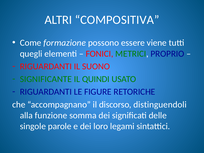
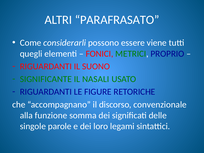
COMPOSITIVA: COMPOSITIVA -> PARAFRASATO (117, 20)
formazione: formazione -> considerarli (65, 43)
QUINDI: QUINDI -> NASALI (96, 79)
distinguendoli: distinguendoli -> convenzionale (160, 105)
